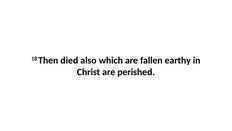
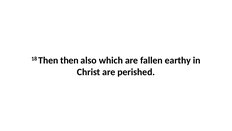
Then died: died -> then (69, 60)
